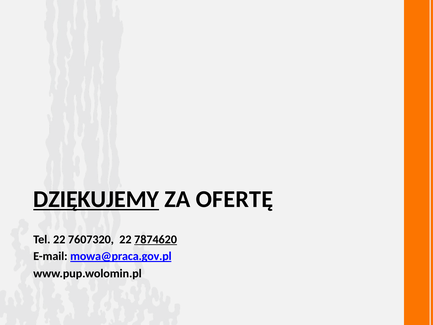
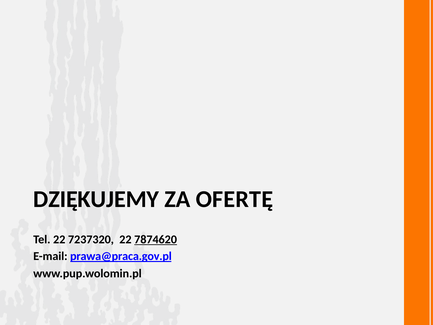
DZIĘKUJEMY underline: present -> none (96, 199)
7607320: 7607320 -> 7237320 (91, 239)
mowa@praca.gov.pl: mowa@praca.gov.pl -> prawa@praca.gov.pl (121, 256)
